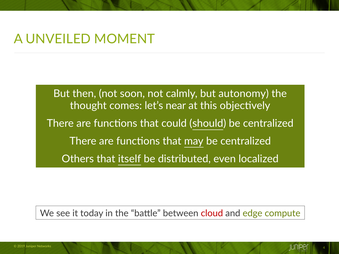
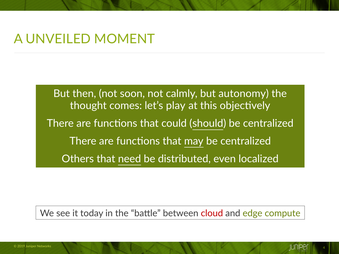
near: near -> play (176, 106)
itself: itself -> need (130, 159)
